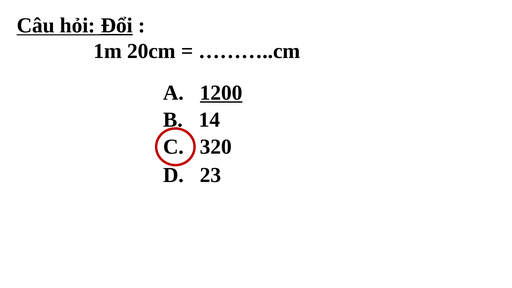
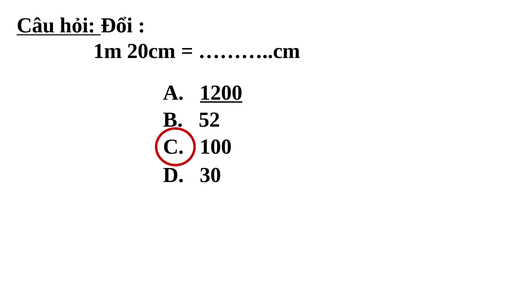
Đổi underline: present -> none (117, 25)
14: 14 -> 52 (209, 120)
320: 320 -> 100 (216, 147)
23: 23 -> 30 (211, 175)
